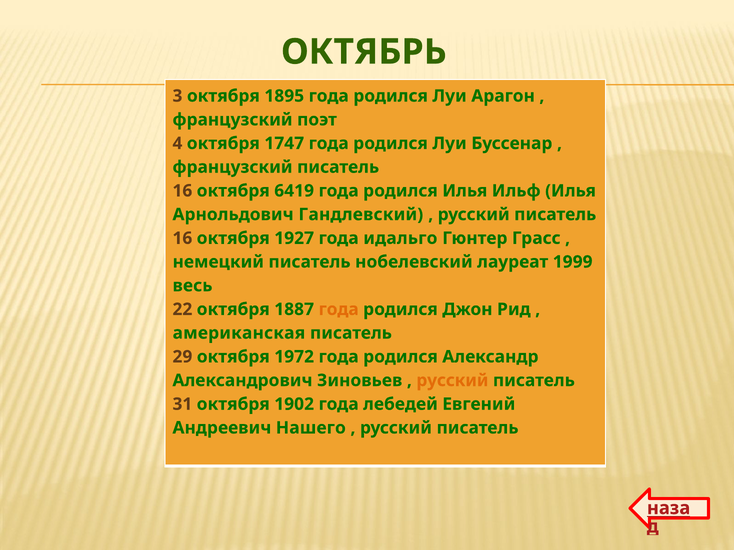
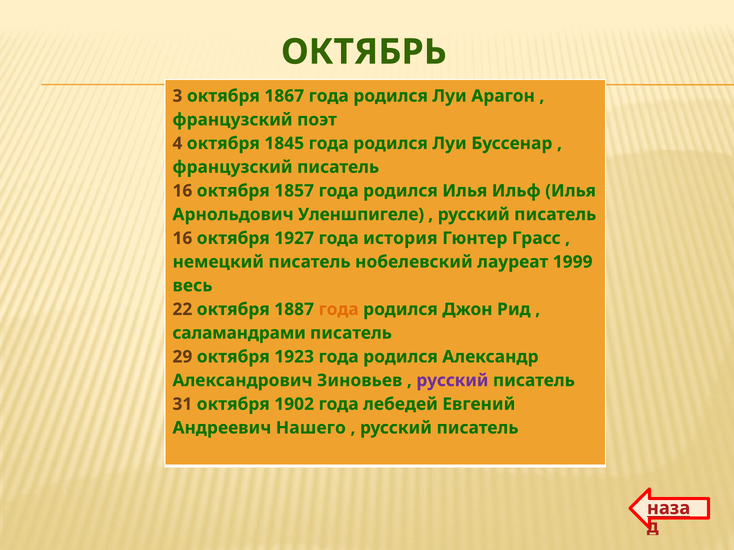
1895: 1895 -> 1867 (284, 96)
1747: 1747 -> 1845 (284, 144)
6419: 6419 -> 1857 (294, 191)
Гандлевский: Гандлевский -> Уленшпигеле (361, 215)
идальго: идальго -> история (400, 238)
американская: американская -> саламандрами (239, 333)
1972: 1972 -> 1923 (294, 357)
русский colour: orange -> purple (452, 381)
